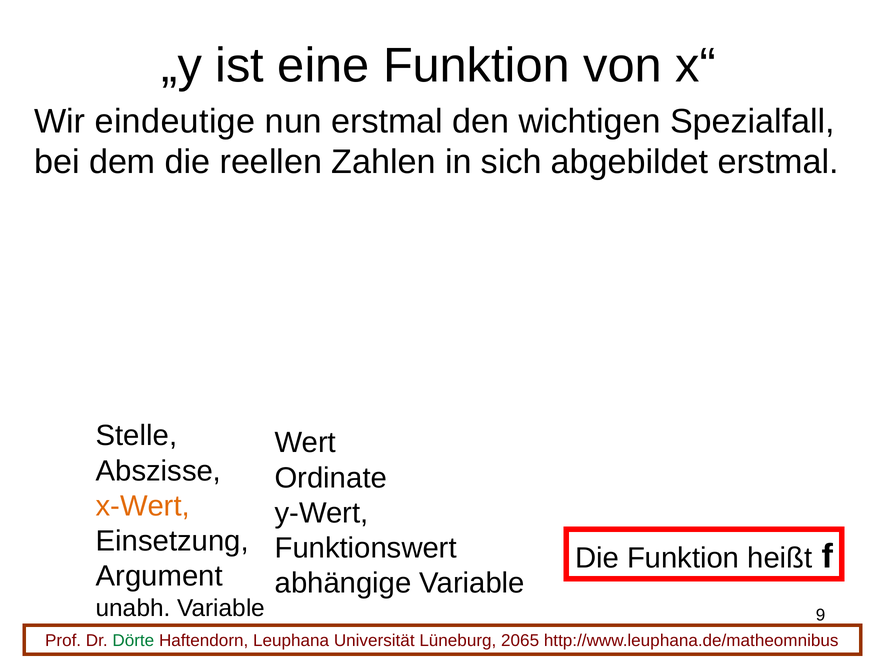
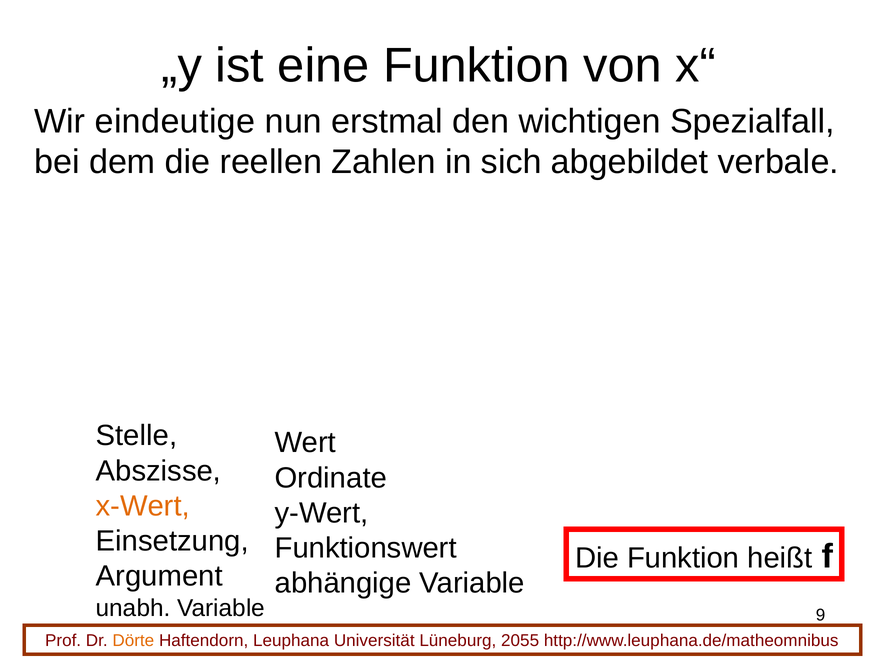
abgebildet erstmal: erstmal -> verbale (778, 162)
Dörte colour: green -> orange (133, 641)
2065: 2065 -> 2055 (520, 641)
